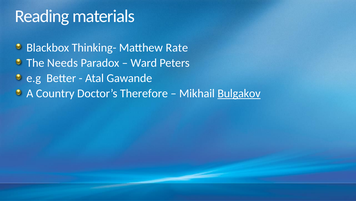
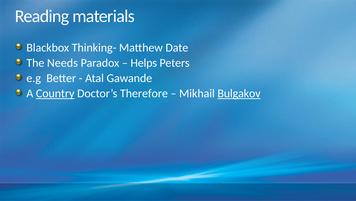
Rate: Rate -> Date (177, 48)
Ward: Ward -> Helps (144, 63)
Country underline: none -> present (55, 93)
